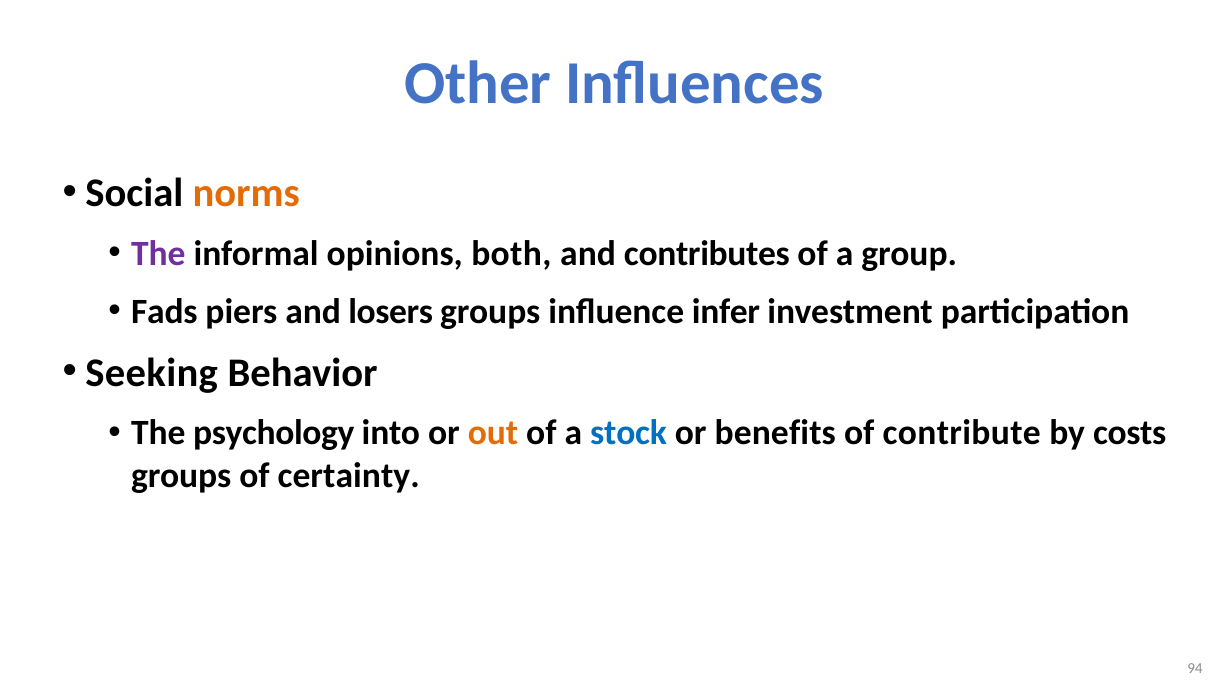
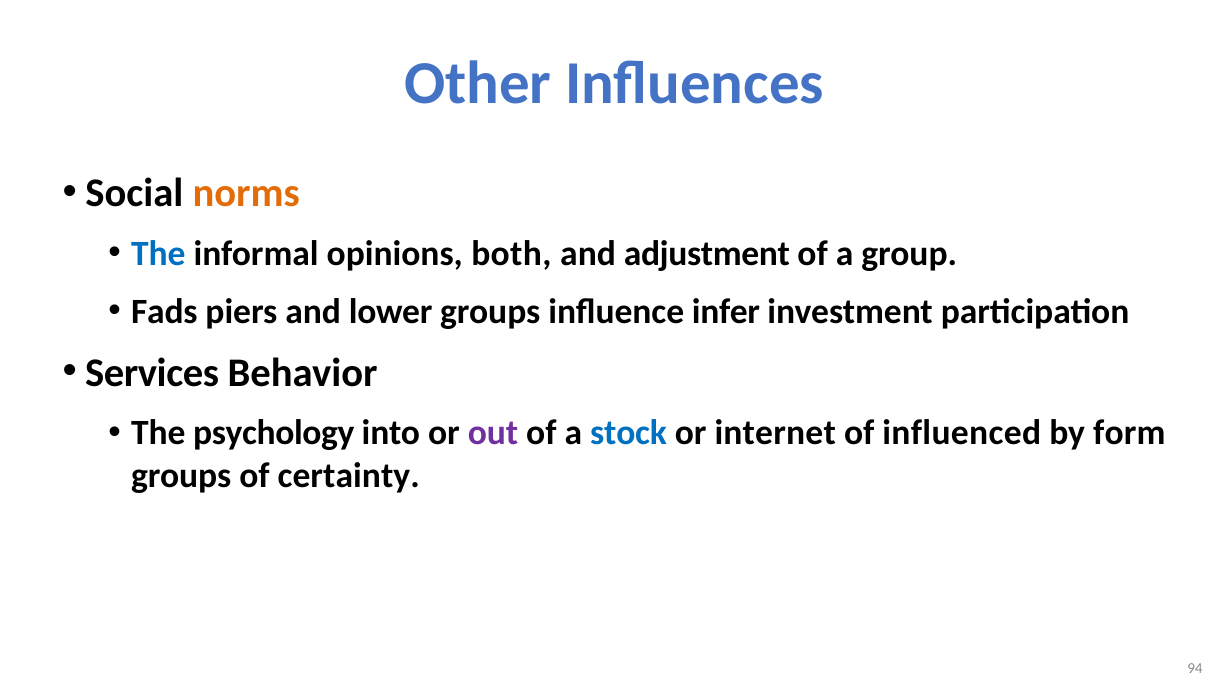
The colour: purple -> blue (158, 254)
contributes: contributes -> adjustment (707, 254)
losers: losers -> lower (391, 312)
Seeking: Seeking -> Services (152, 373)
out colour: orange -> purple (493, 434)
benefits: benefits -> internet (775, 434)
contribute: contribute -> influenced (962, 434)
costs: costs -> form (1129, 434)
